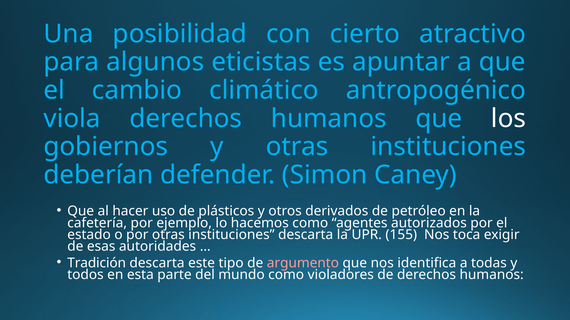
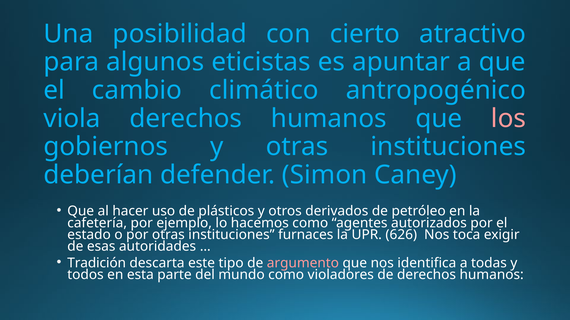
los colour: white -> pink (508, 119)
instituciones descarta: descarta -> furnaces (306, 235)
155: 155 -> 626 (401, 235)
